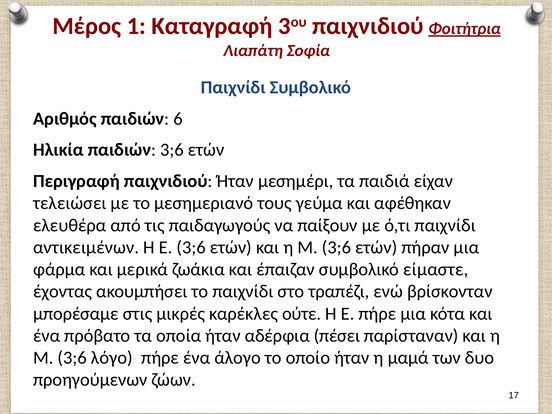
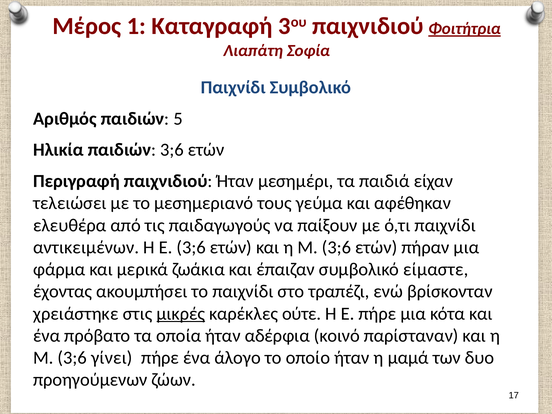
6: 6 -> 5 (178, 119)
μπορέσαμε: μπορέσαμε -> χρειάστηκε (76, 314)
μικρές underline: none -> present (181, 314)
πέσει: πέσει -> κοινό (337, 336)
λόγο: λόγο -> γίνει (112, 358)
